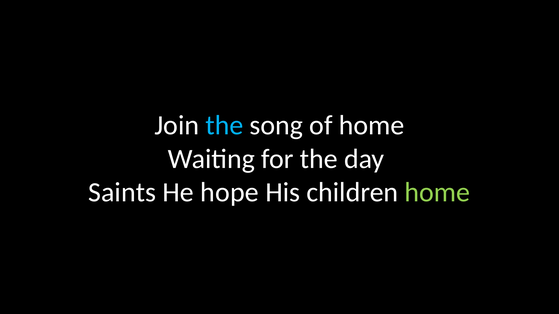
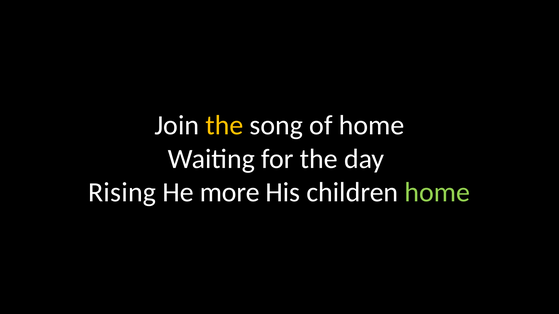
the colour: light blue -> yellow (224, 126)
Saints: Saints -> Rising (122, 193)
hope: hope -> more (230, 193)
